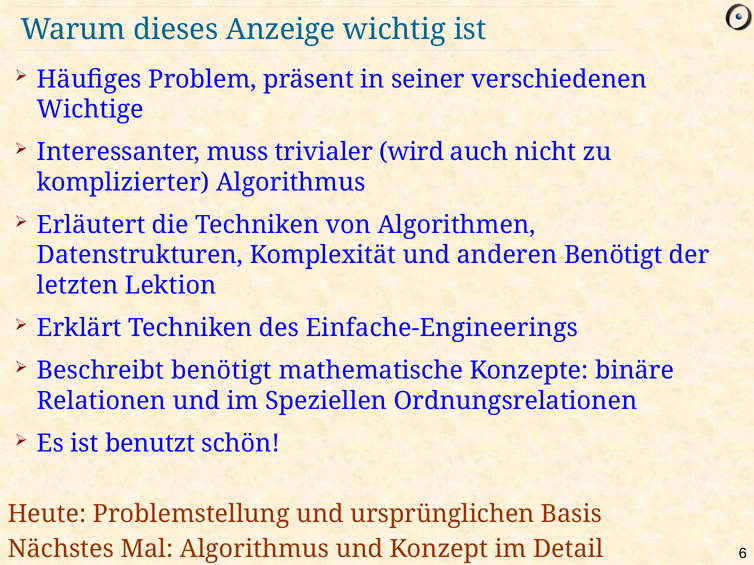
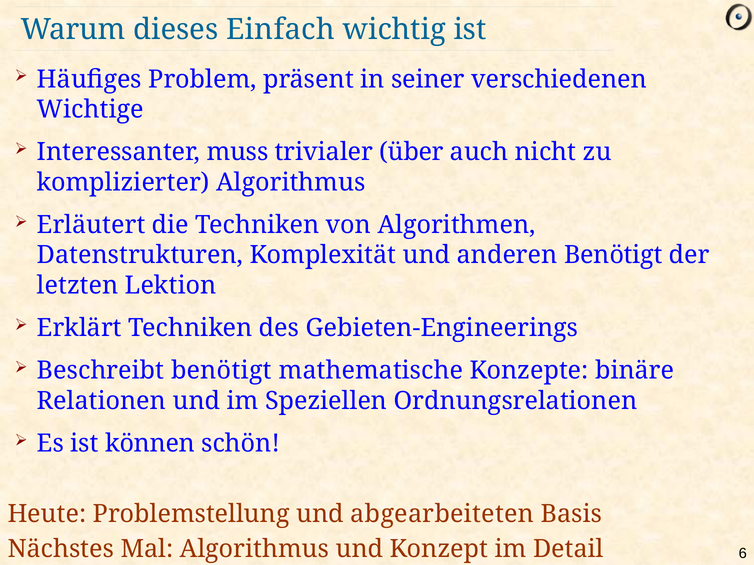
Anzeige: Anzeige -> Einfach (280, 30)
wird: wird -> über (412, 152)
Einfache-Engineerings: Einfache-Engineerings -> Gebieten-Engineerings (442, 328)
benutzt: benutzt -> können (150, 444)
ursprünglichen: ursprünglichen -> abgearbeiteten (442, 514)
